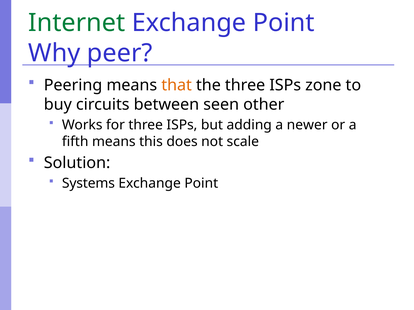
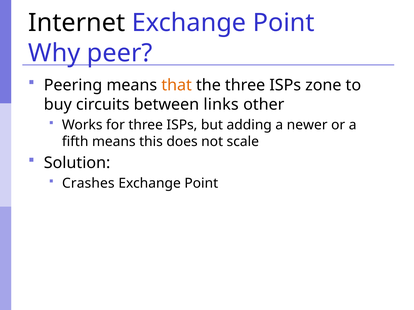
Internet colour: green -> black (77, 23)
seen: seen -> links (221, 105)
Systems: Systems -> Crashes (88, 184)
